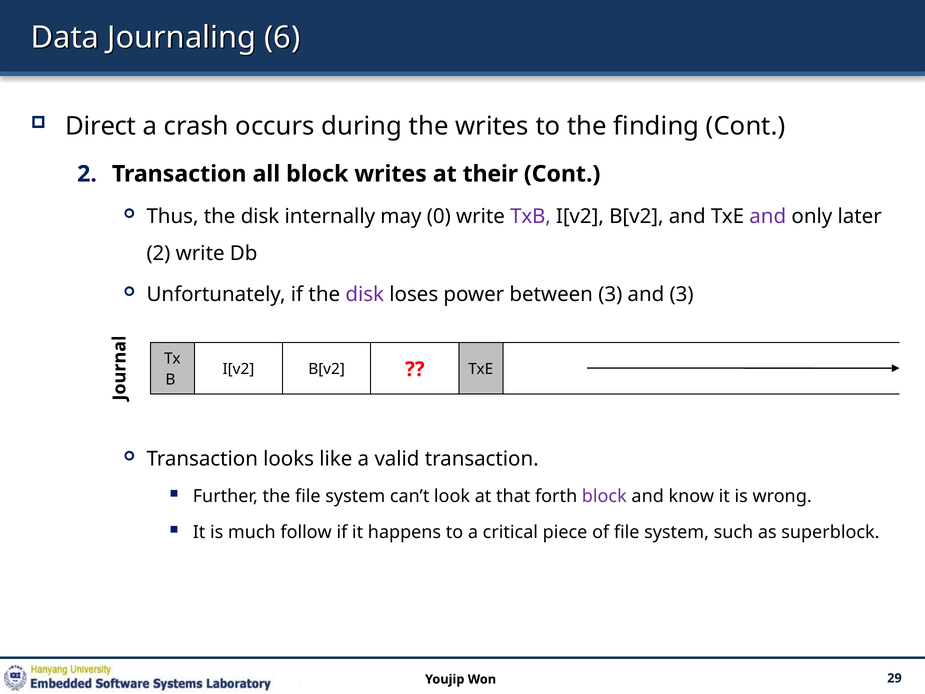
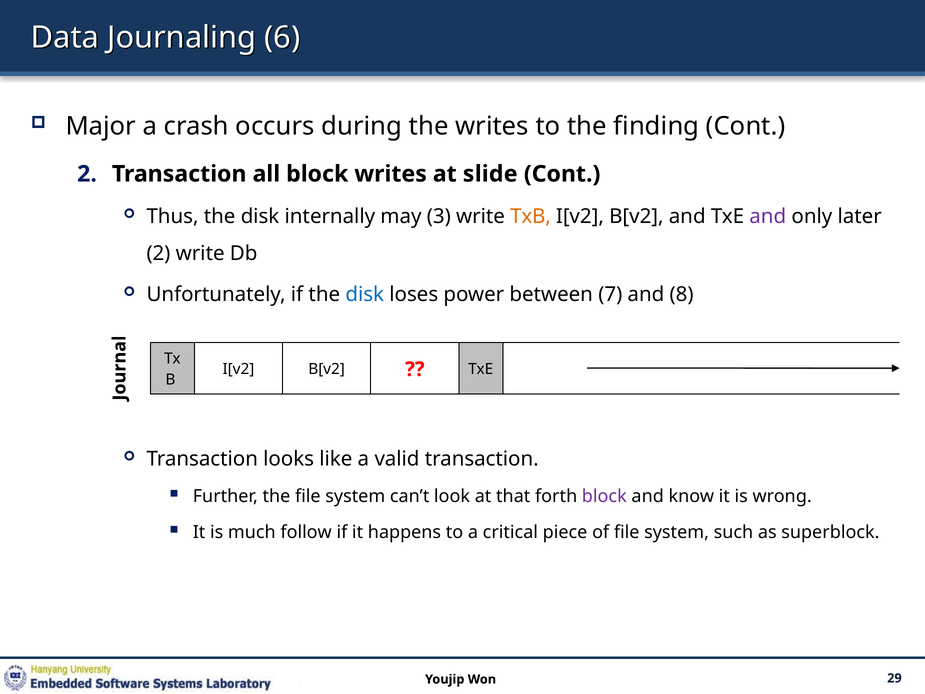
Direct: Direct -> Major (101, 126)
their: their -> slide (490, 174)
0: 0 -> 3 (439, 216)
TxB colour: purple -> orange (531, 216)
disk colour: purple -> blue (365, 294)
between 3: 3 -> 7 (610, 294)
and 3: 3 -> 8 (682, 294)
